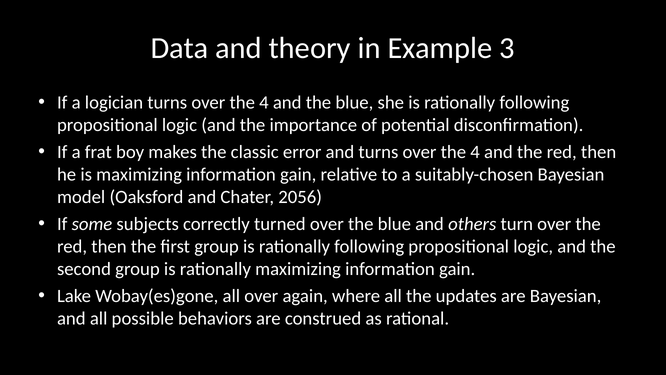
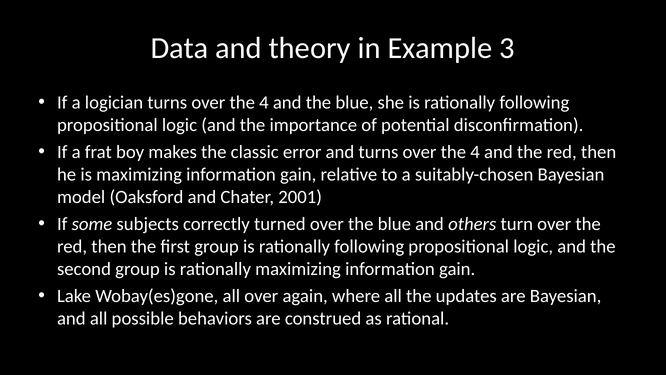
2056: 2056 -> 2001 (300, 197)
